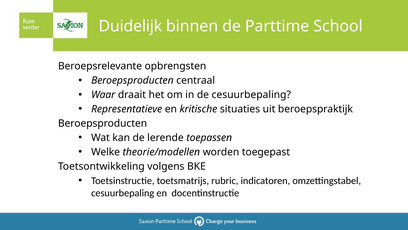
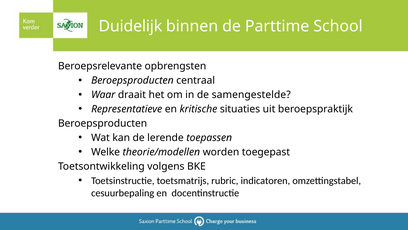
de cesuurbepaling: cesuurbepaling -> samengestelde (251, 95)
